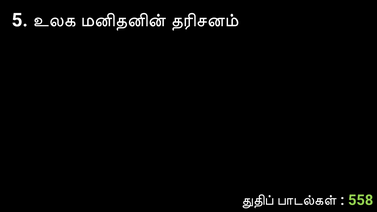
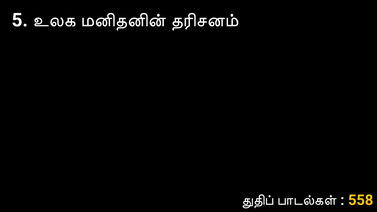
558 colour: light green -> yellow (361, 200)
